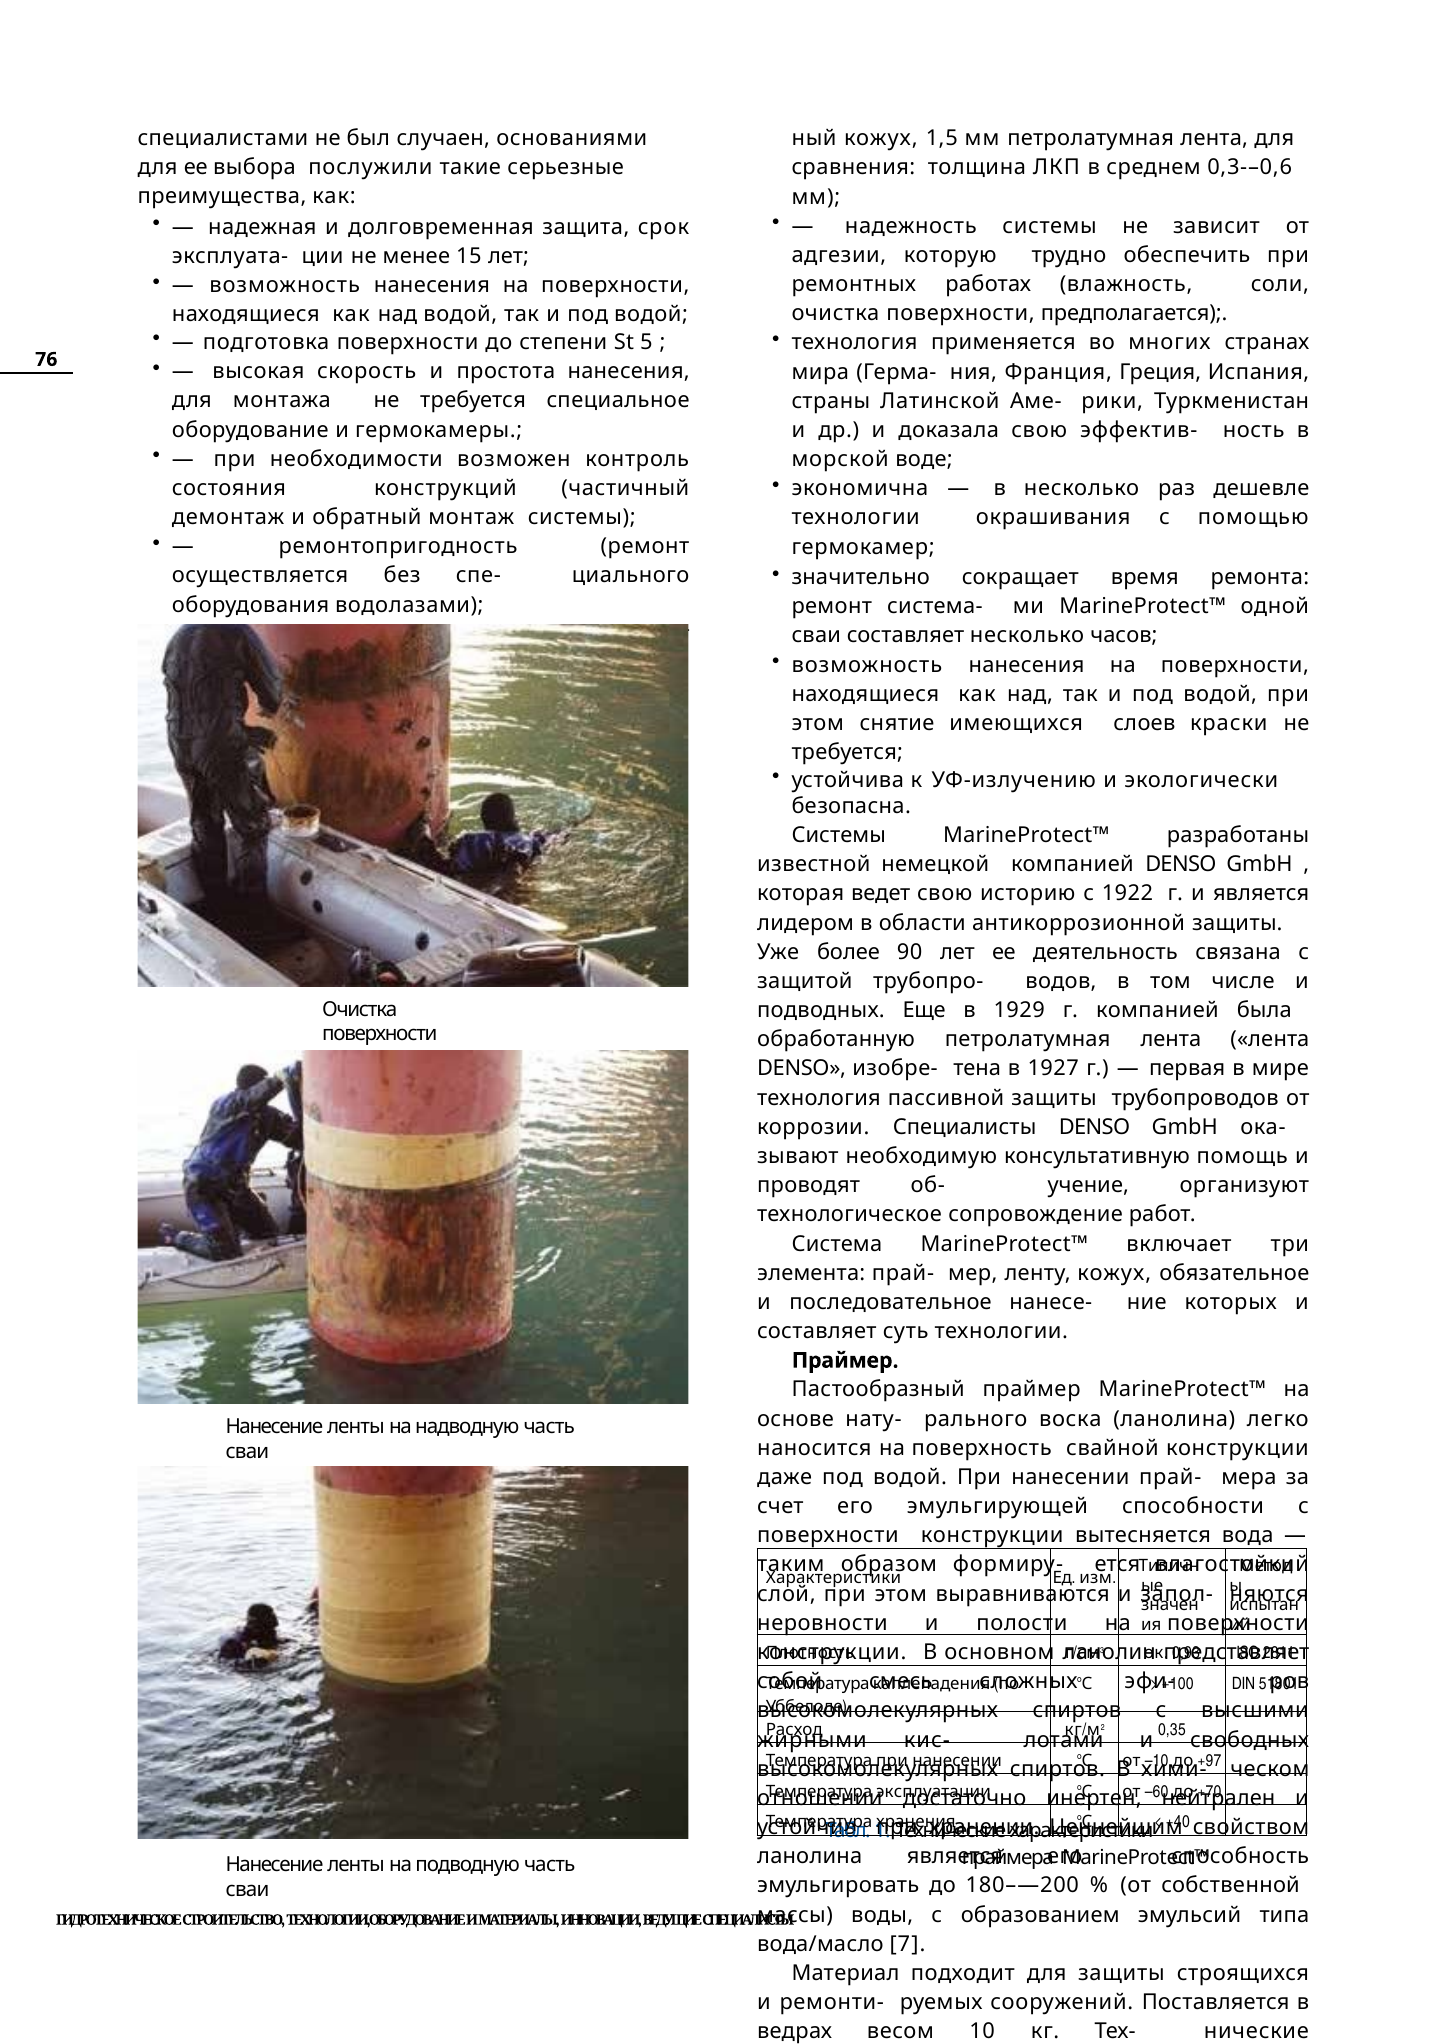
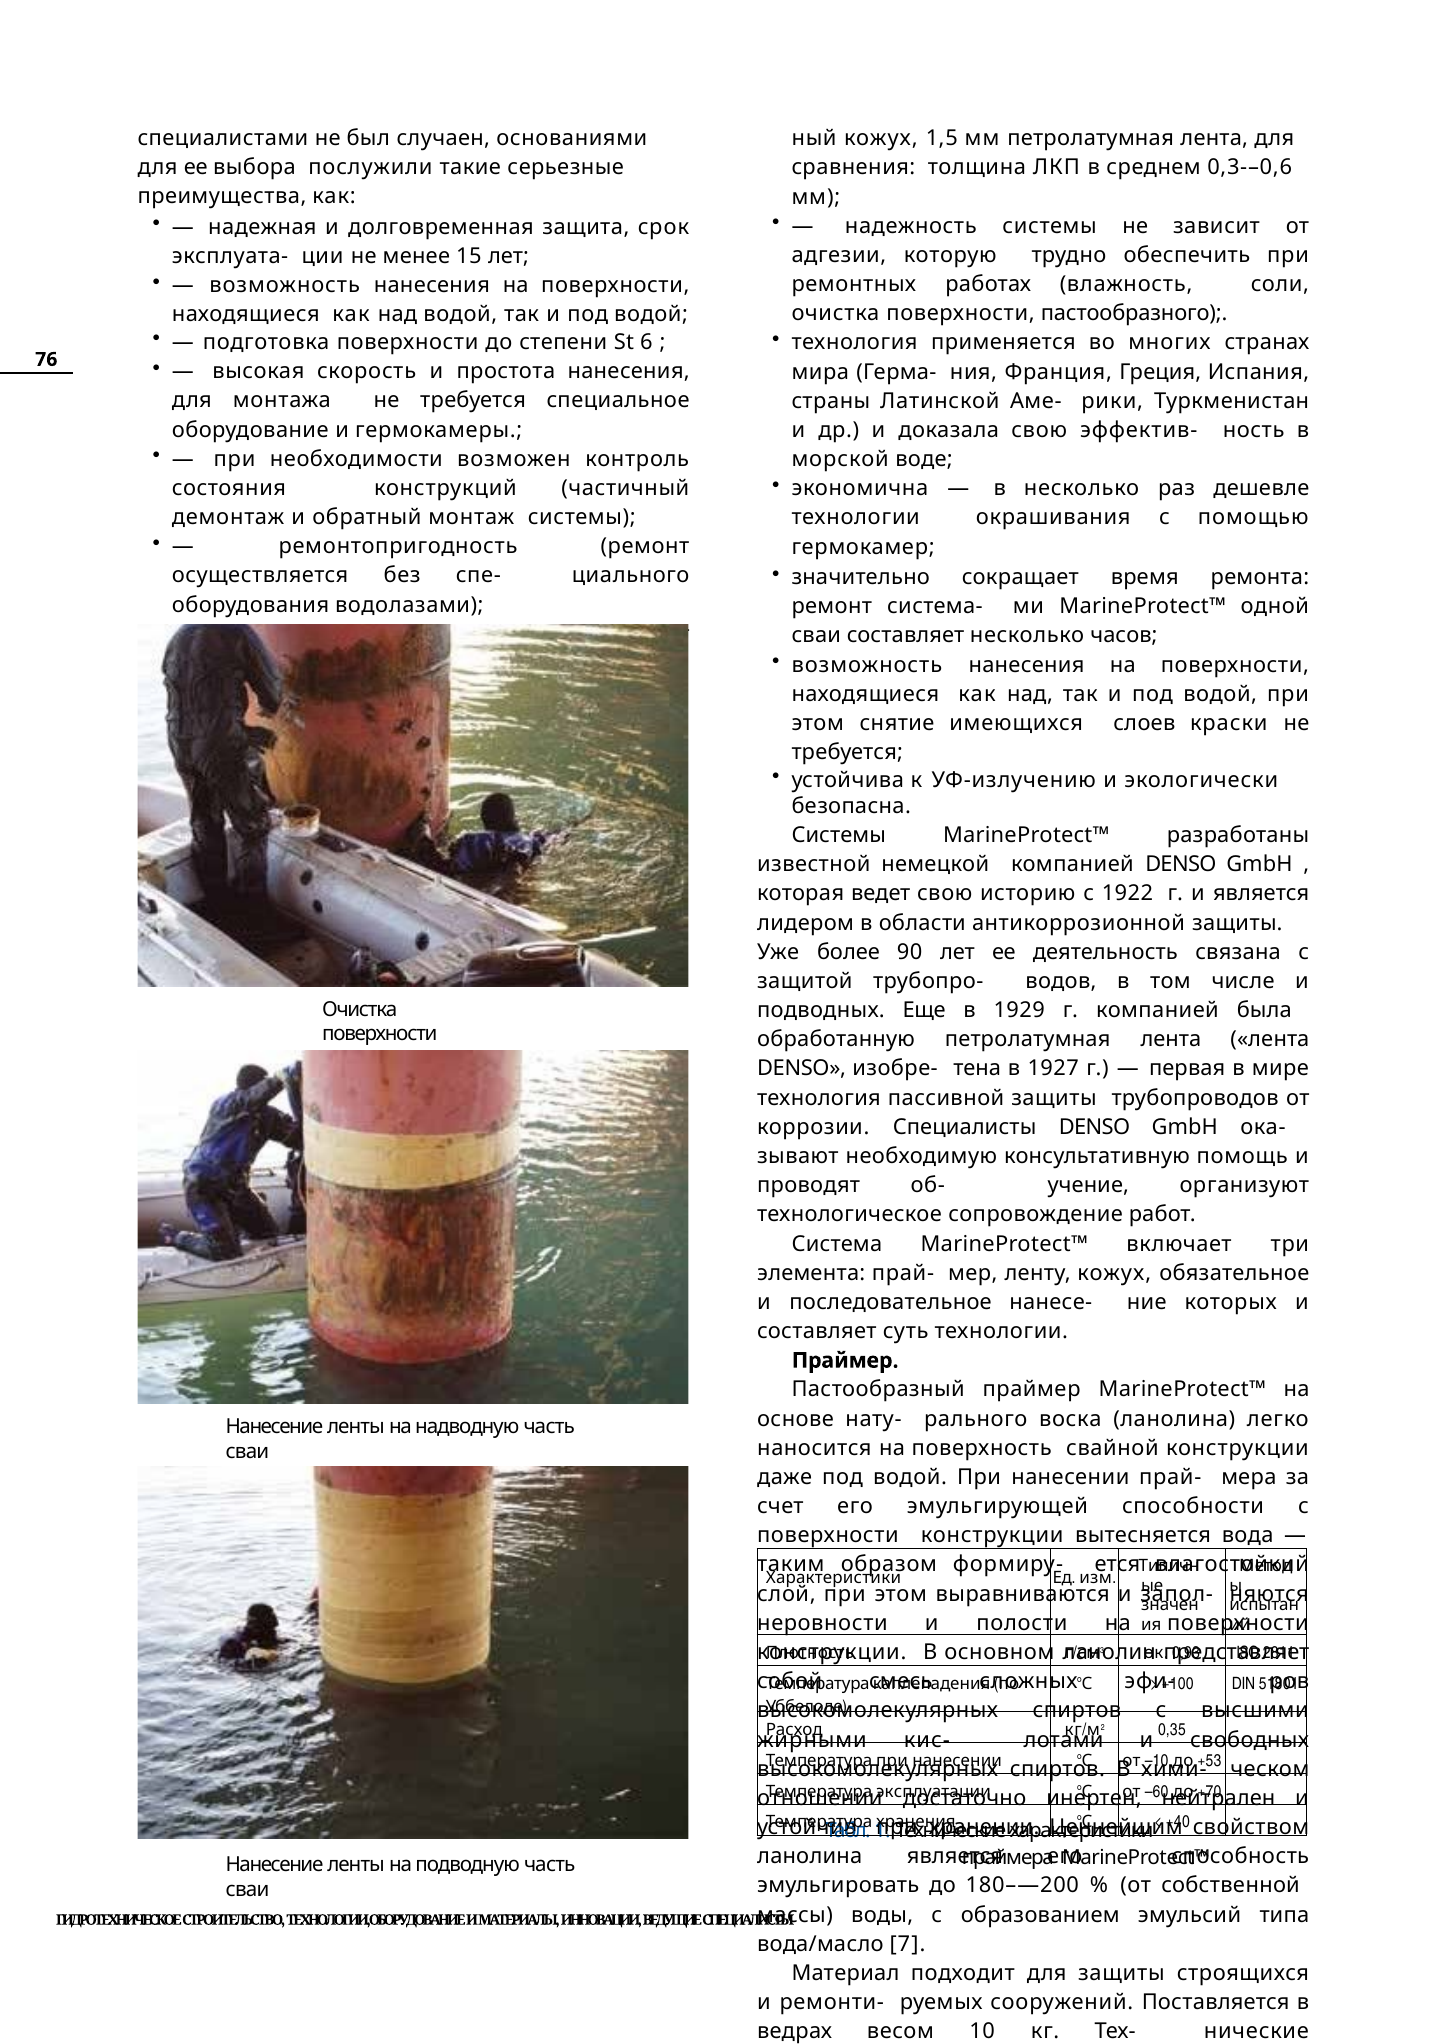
предполагается: предполагается -> пастообразного (1134, 314)
5: 5 -> 6 (646, 342)
+97: +97 -> +53 (1209, 1761)
